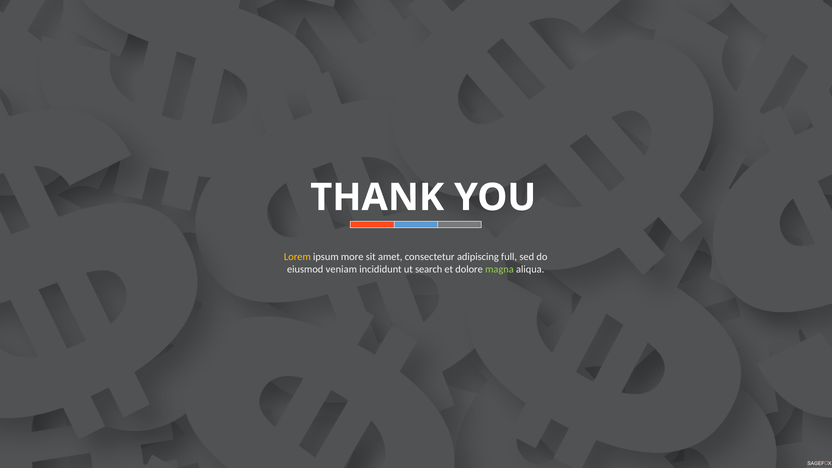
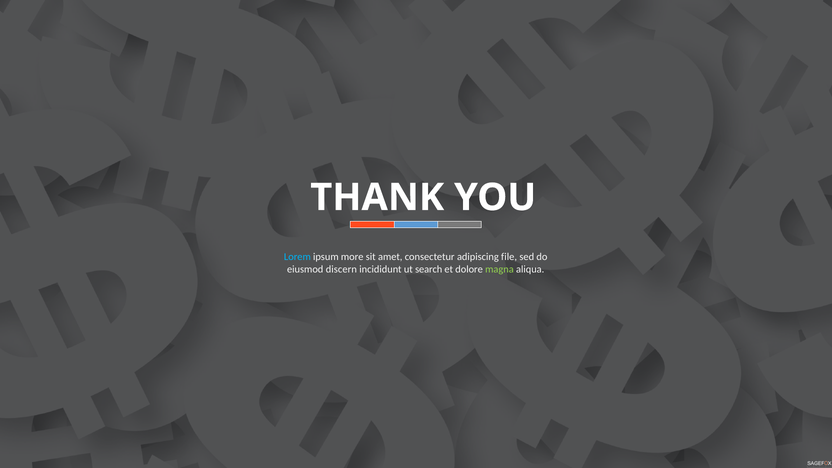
Lorem colour: yellow -> light blue (297, 257)
full: full -> file (509, 257)
veniam: veniam -> discern (341, 269)
